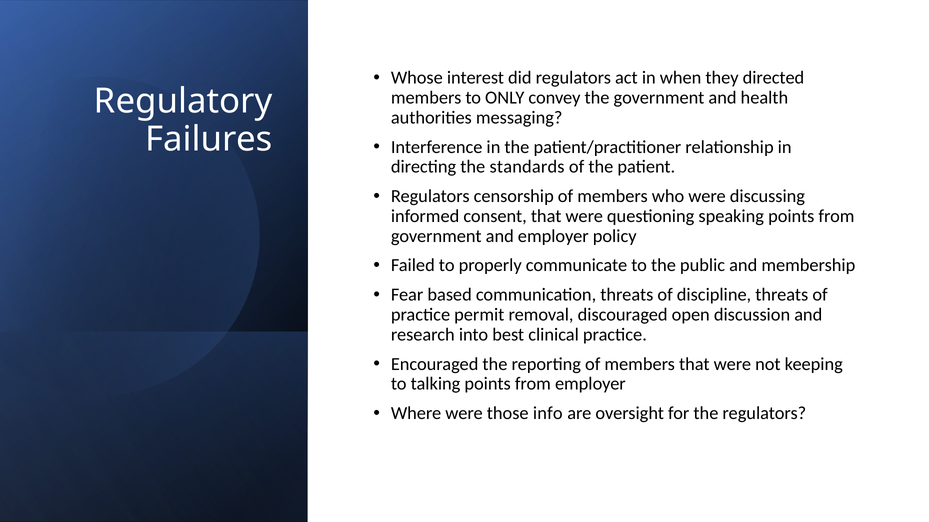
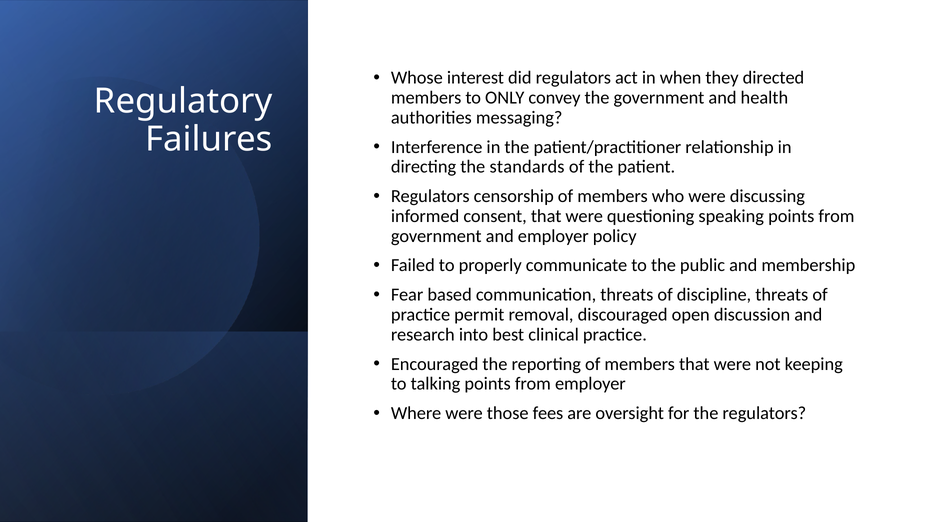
info: info -> fees (548, 414)
